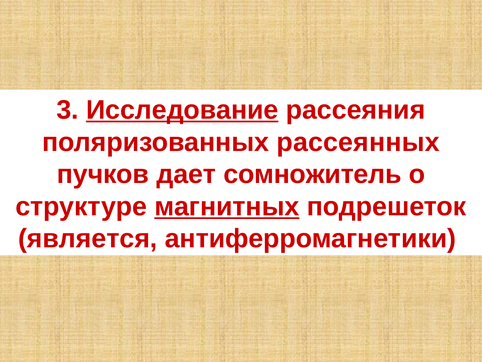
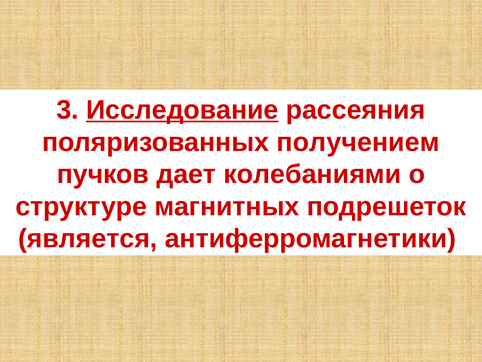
рассеянных: рассеянных -> получением (358, 142)
сомножитель: сомножитель -> колебаниями (312, 174)
магнитных underline: present -> none (227, 206)
